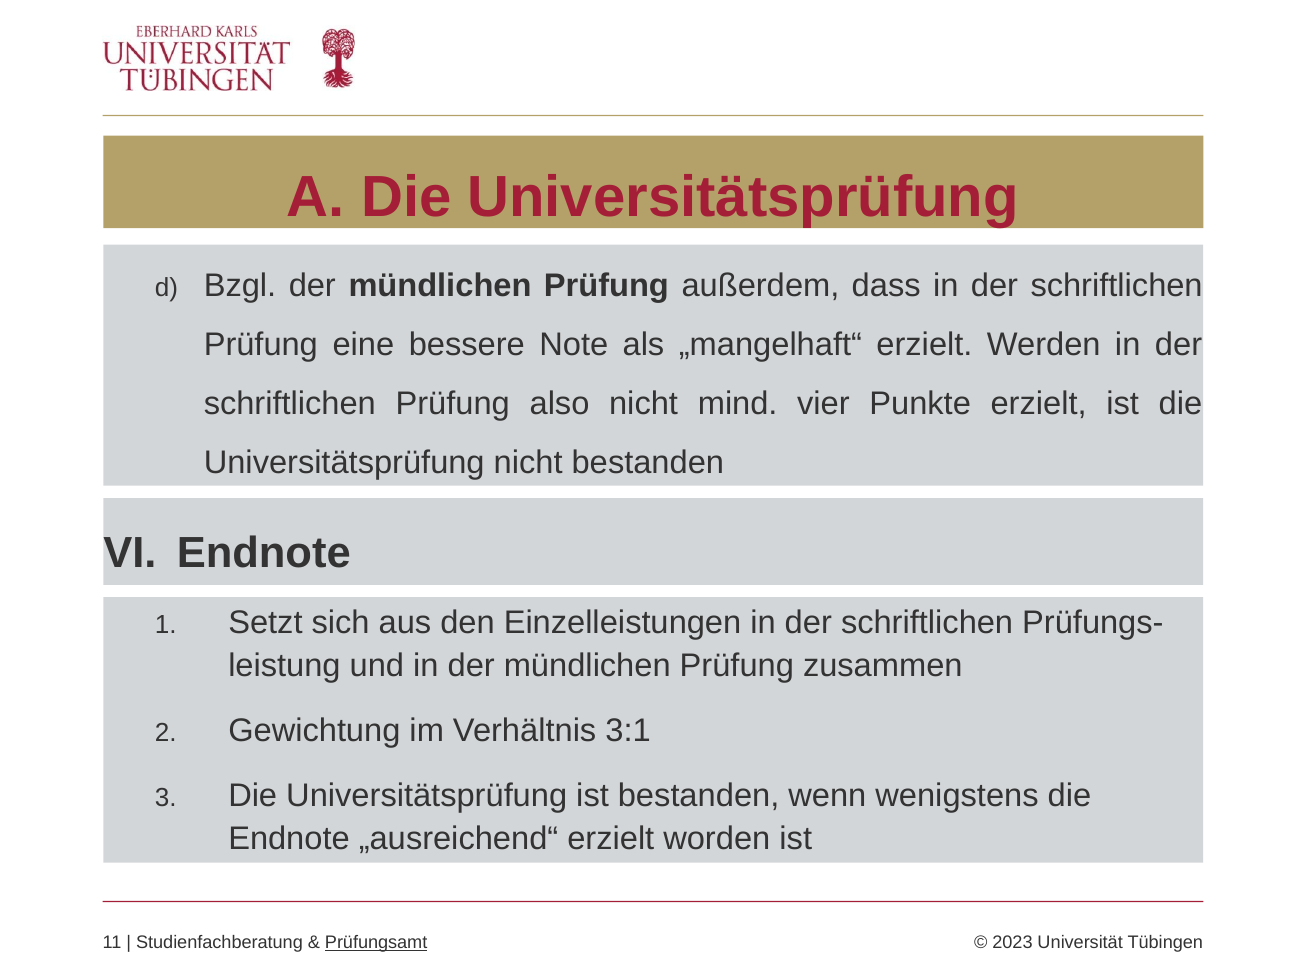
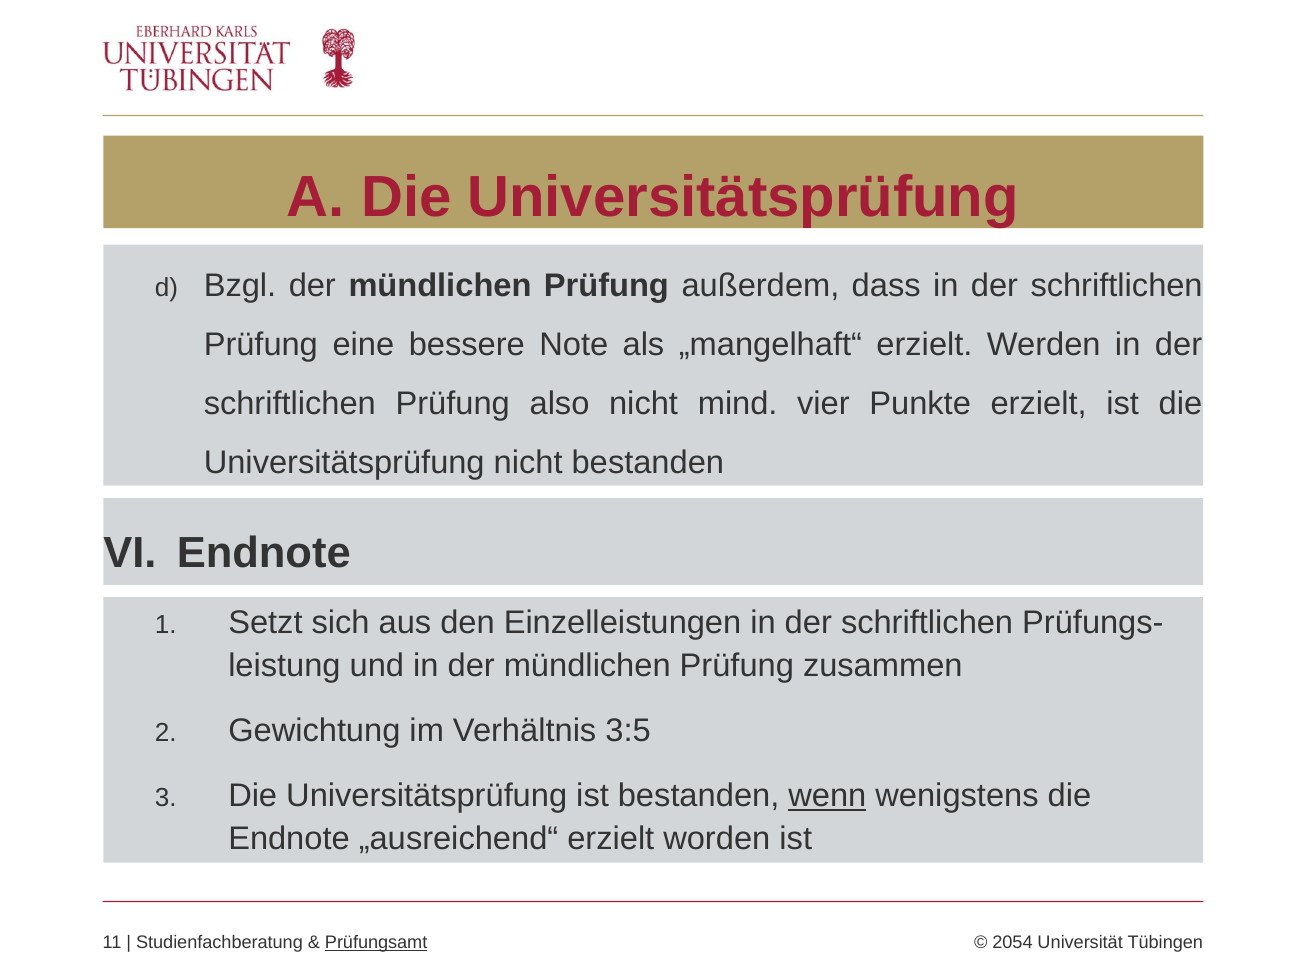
3:1: 3:1 -> 3:5 (628, 731)
wenn underline: none -> present (827, 796)
2023: 2023 -> 2054 (1012, 943)
